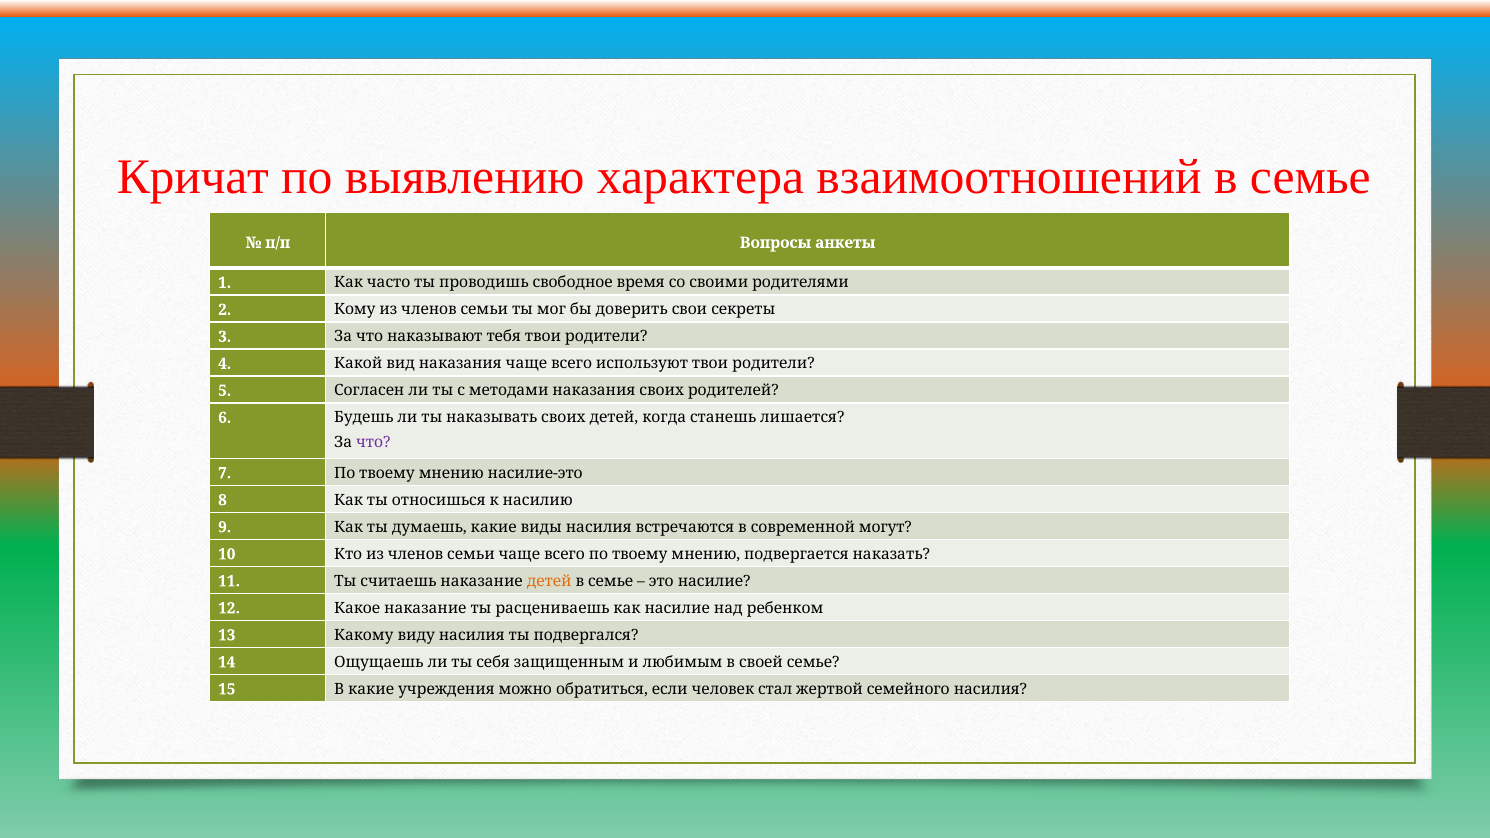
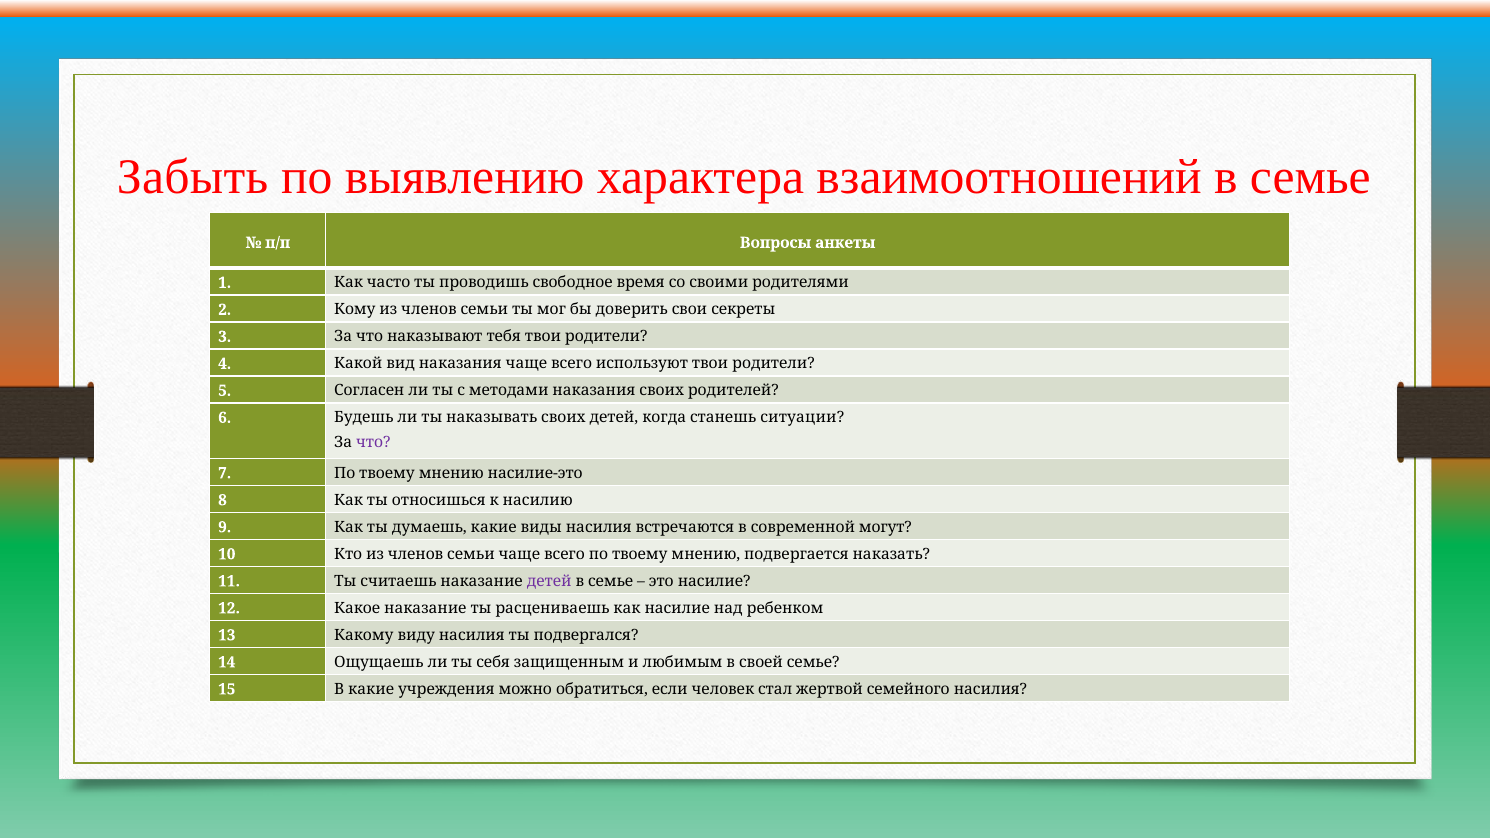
Кричат: Кричат -> Забыть (193, 177)
лишается: лишается -> ситуации (802, 418)
детей colour: orange -> purple (549, 581)
